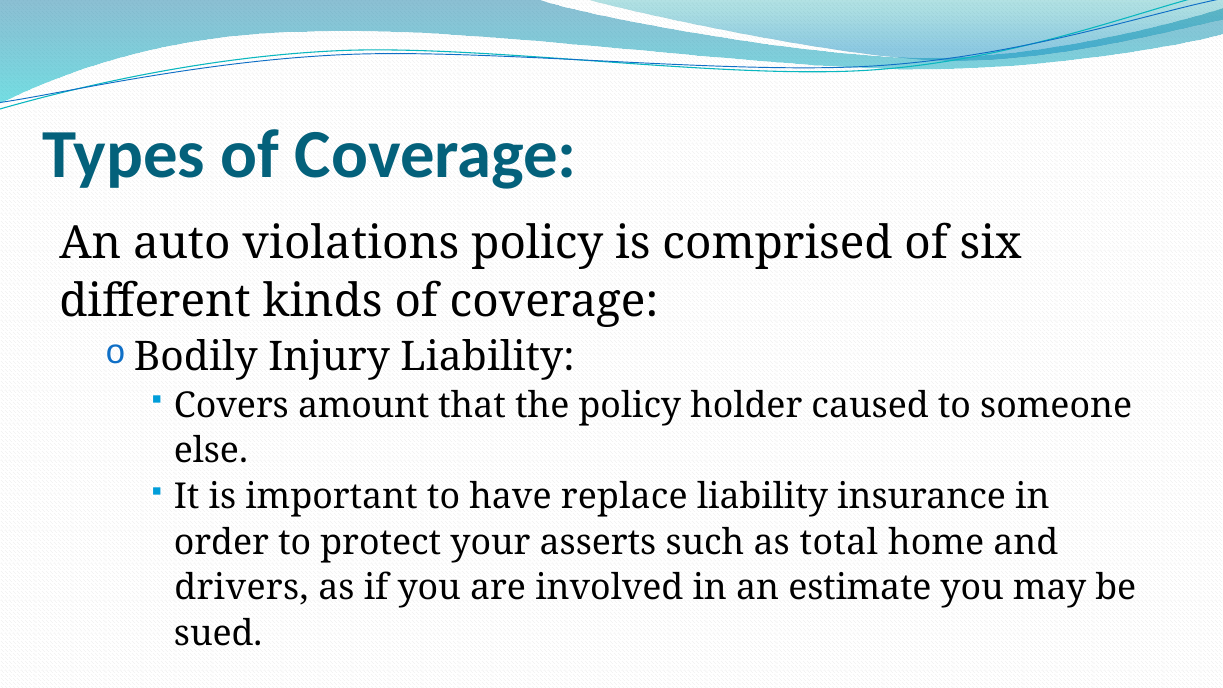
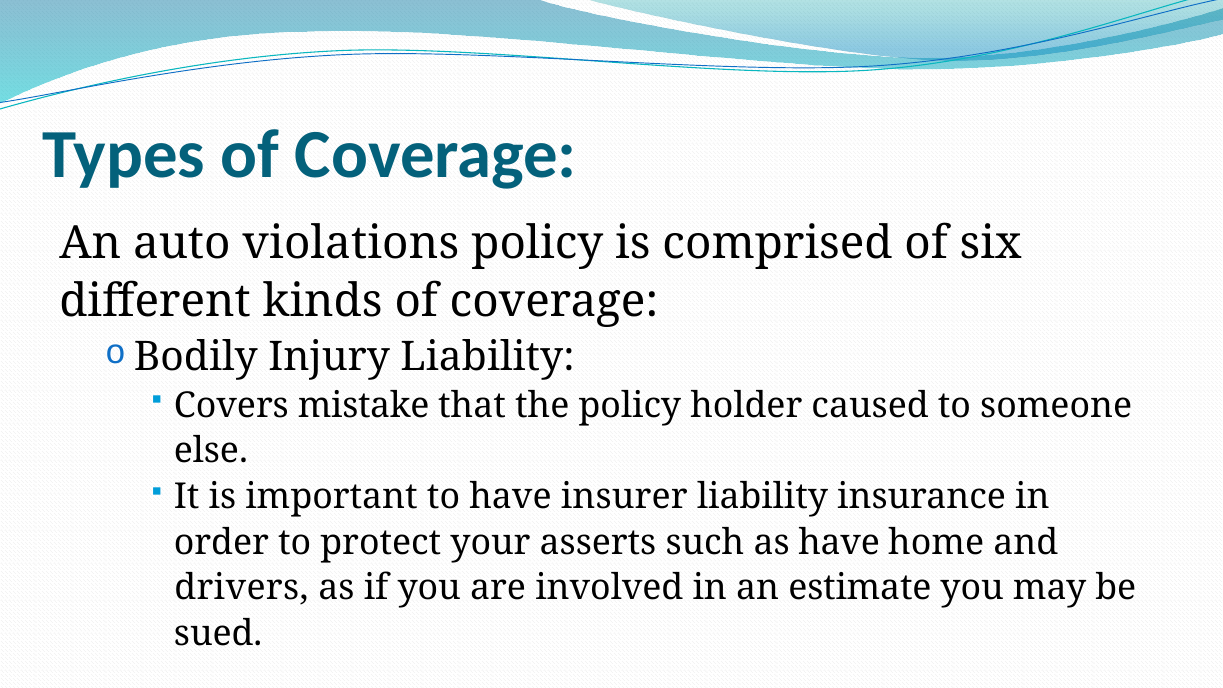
amount: amount -> mistake (364, 405)
replace: replace -> insurer (624, 497)
as total: total -> have (839, 542)
